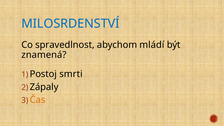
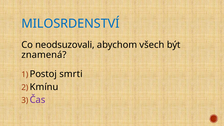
spravedlnost: spravedlnost -> neodsuzovali (65, 45)
mládí: mládí -> všech (152, 45)
Zápaly: Zápaly -> Kmínu (44, 87)
Čas colour: orange -> purple (38, 100)
